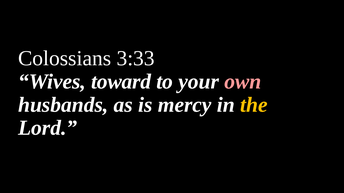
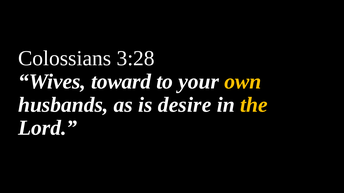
3:33: 3:33 -> 3:28 (136, 59)
own colour: pink -> yellow (243, 82)
mercy: mercy -> desire (185, 105)
